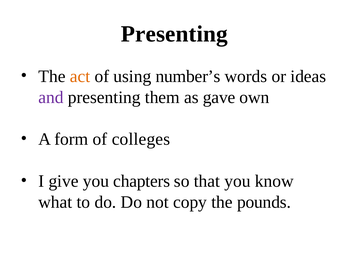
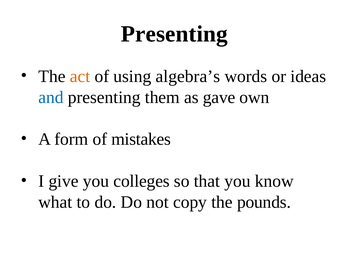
number’s: number’s -> algebra’s (188, 76)
and colour: purple -> blue (51, 97)
colleges: colleges -> mistakes (141, 139)
chapters: chapters -> colleges (142, 181)
